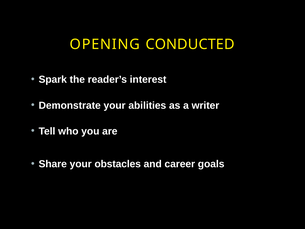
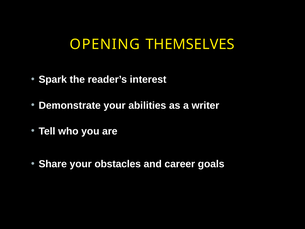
CONDUCTED: CONDUCTED -> THEMSELVES (190, 44)
